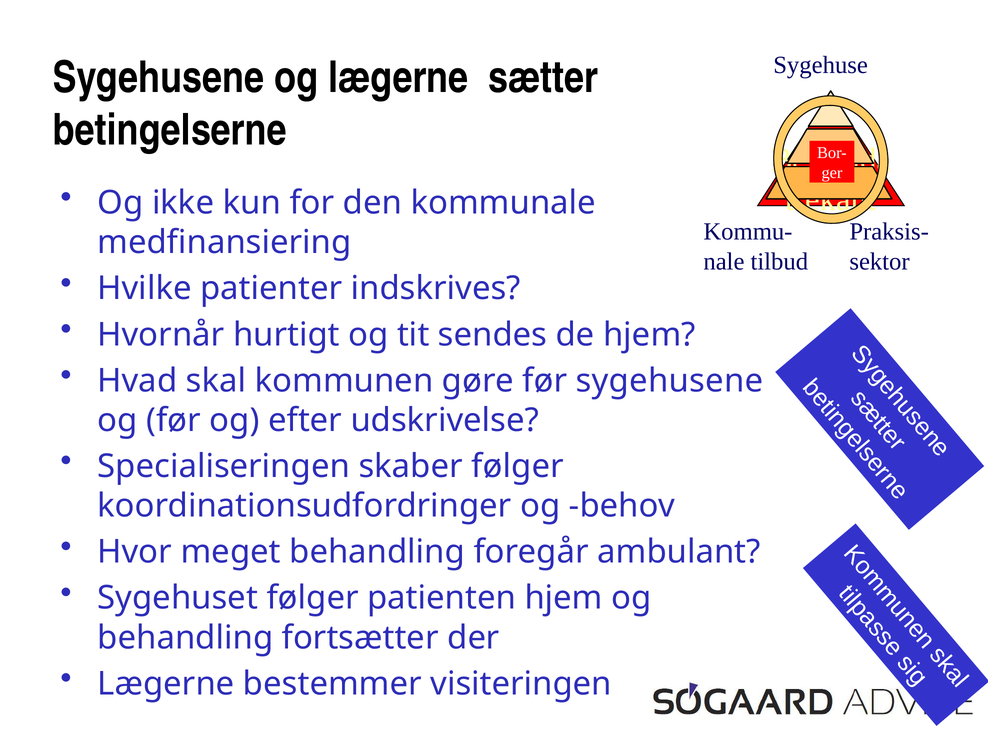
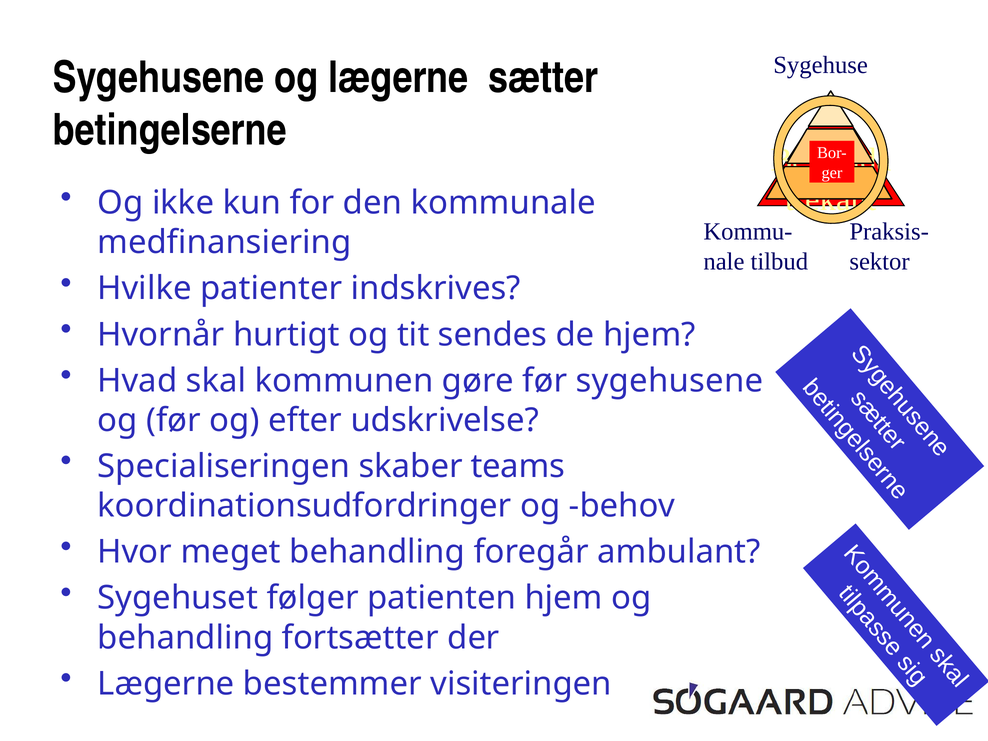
skaber følger: følger -> teams (518, 466)
